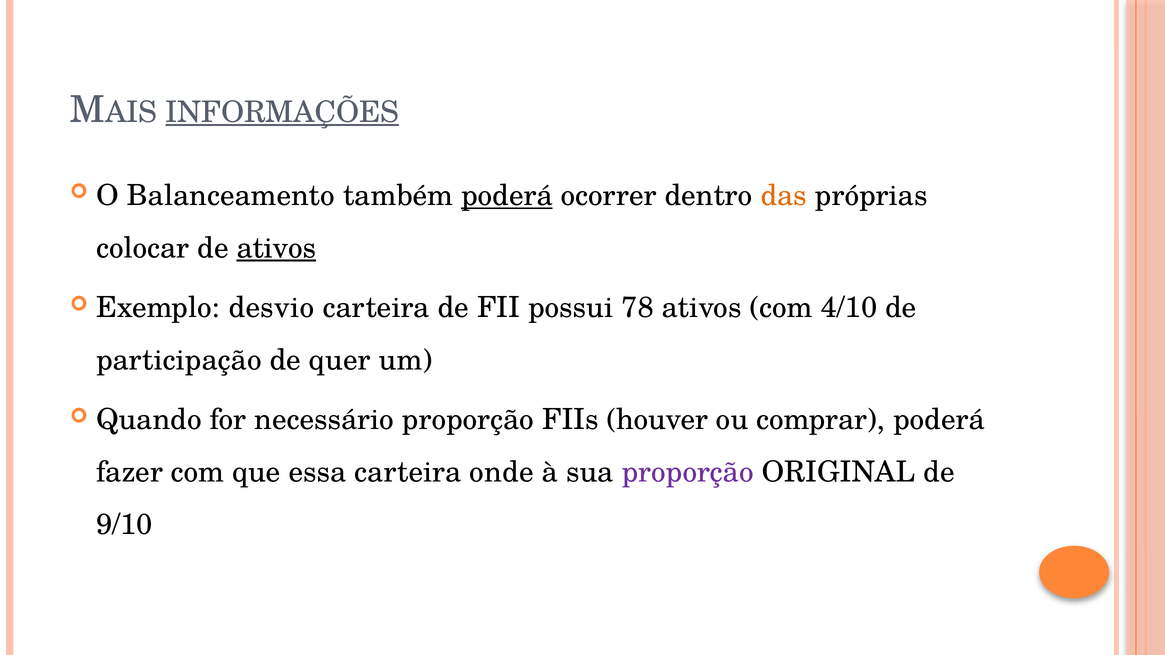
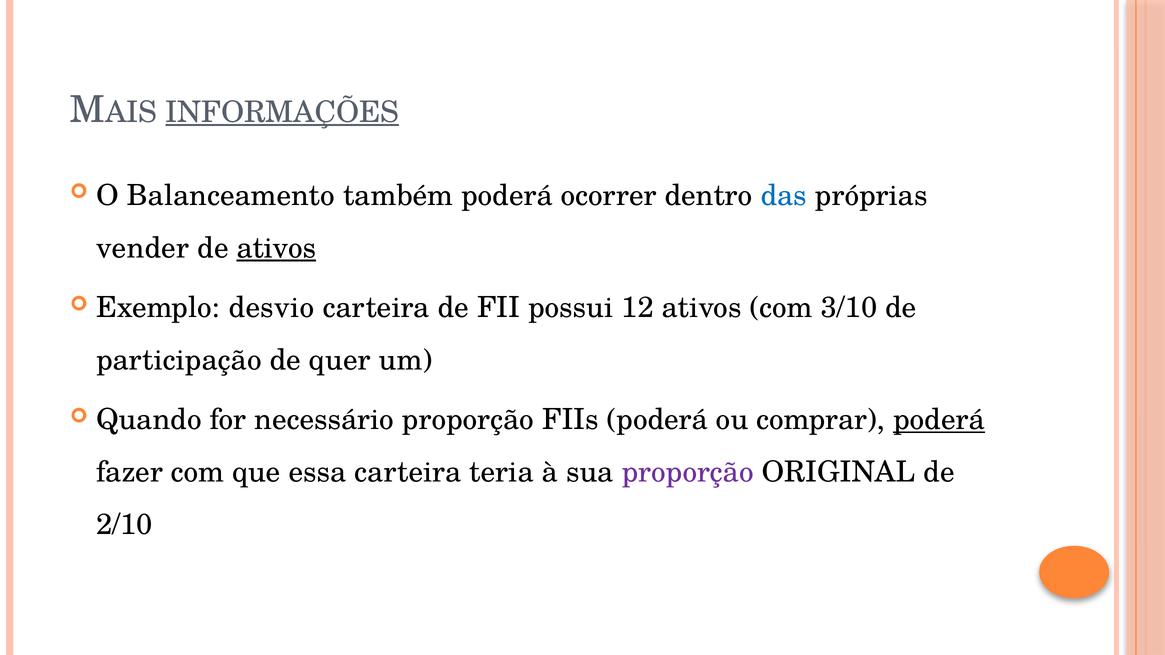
poderá underline: present -> none (507, 196)
das colour: orange -> blue (784, 196)
colocar: colocar -> vender (143, 248)
78: 78 -> 12 (638, 308)
4/10: 4/10 -> 3/10 (849, 308)
FIIs houver: houver -> poderá (657, 420)
poderá underline: none -> present (939, 420)
onde: onde -> teria (501, 472)
9/10: 9/10 -> 2/10 (124, 525)
